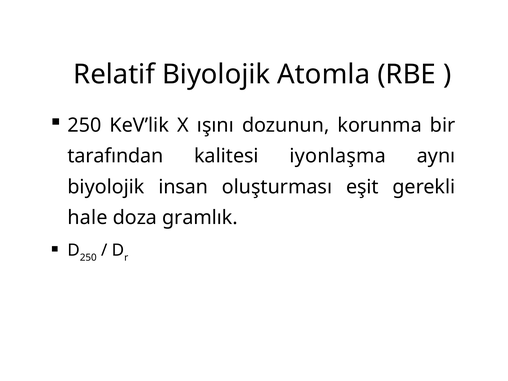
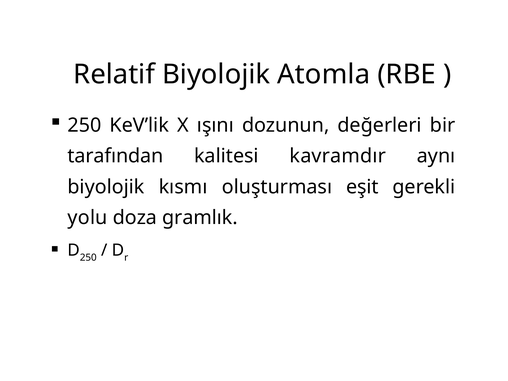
korunma: korunma -> değerleri (380, 125)
iyonlaşma: iyonlaşma -> kavramdır (338, 156)
insan: insan -> kısmı (183, 187)
hale: hale -> yolu (88, 218)
